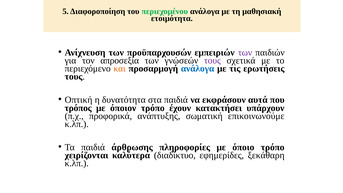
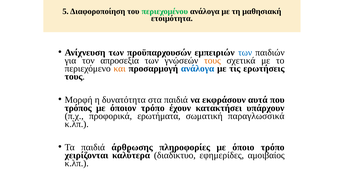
των colour: purple -> blue (245, 52)
τους colour: purple -> orange (212, 60)
Οπτική: Οπτική -> Μορφή (79, 100)
ανάπτυξης: ανάπτυξης -> ερωτήματα (159, 116)
επικοινωνούμε: επικοινωνούμε -> παραγλωσσικά (256, 116)
ξεκάθαρη: ξεκάθαρη -> αμοιβαίος (266, 155)
